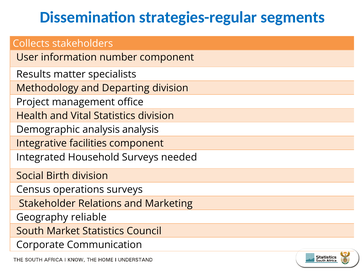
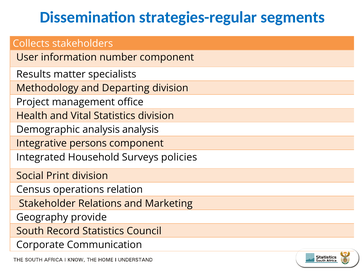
facilities: facilities -> persons (88, 143)
needed: needed -> policies (179, 157)
Birth: Birth -> Print (58, 176)
operations surveys: surveys -> relation (125, 190)
reliable: reliable -> provide (89, 217)
Market: Market -> Record (63, 231)
